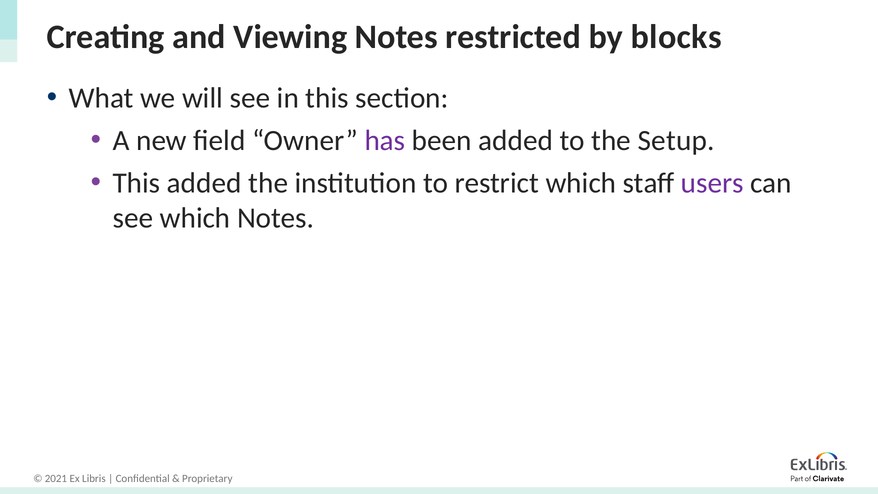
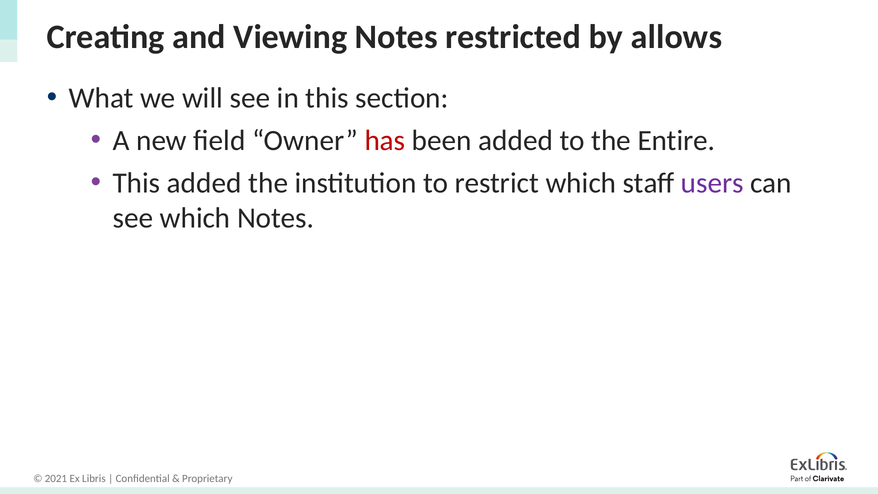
blocks: blocks -> allows (676, 37)
has colour: purple -> red (385, 141)
Setup: Setup -> Entire (676, 141)
